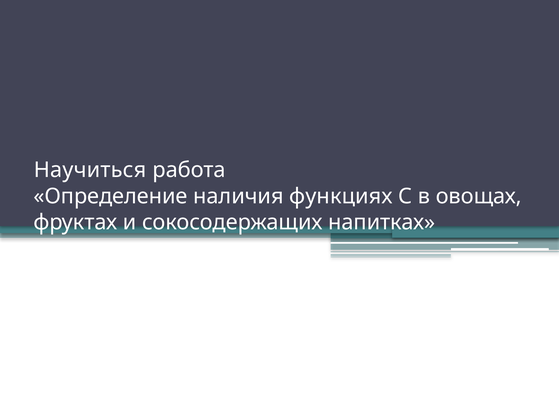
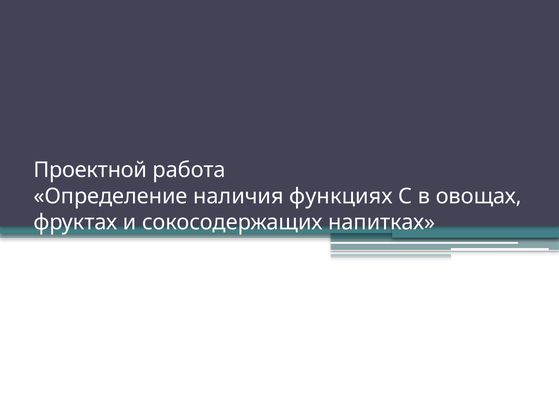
Научиться: Научиться -> Проектной (90, 170)
